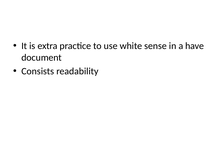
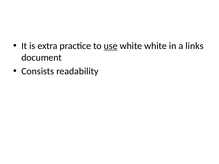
use underline: none -> present (111, 46)
white sense: sense -> white (155, 46)
have: have -> links (194, 46)
